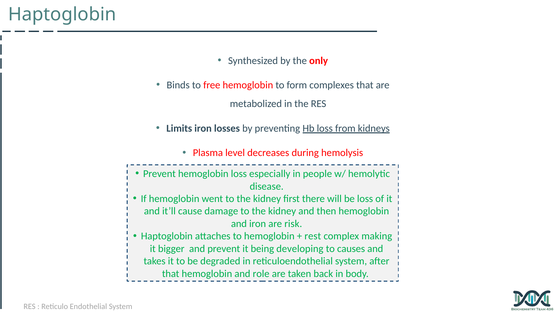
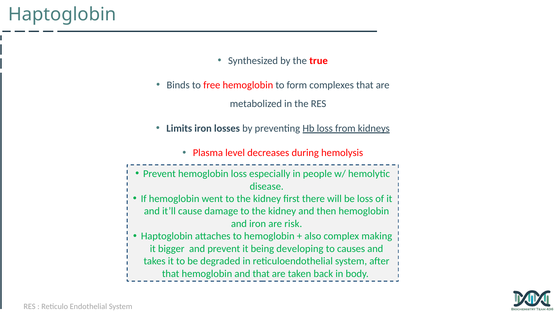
only: only -> true (319, 61)
rest: rest -> also (313, 236)
and role: role -> that (261, 274)
